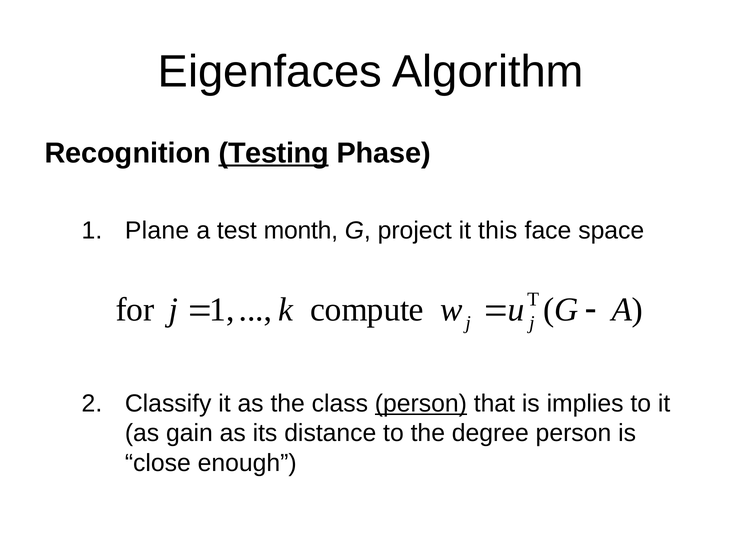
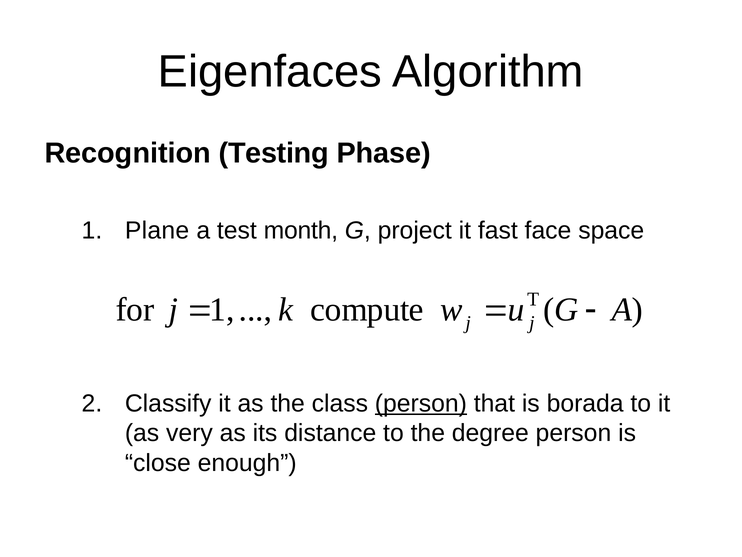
Testing underline: present -> none (274, 153)
this: this -> fast (498, 230)
implies: implies -> borada (585, 403)
gain: gain -> very (189, 433)
